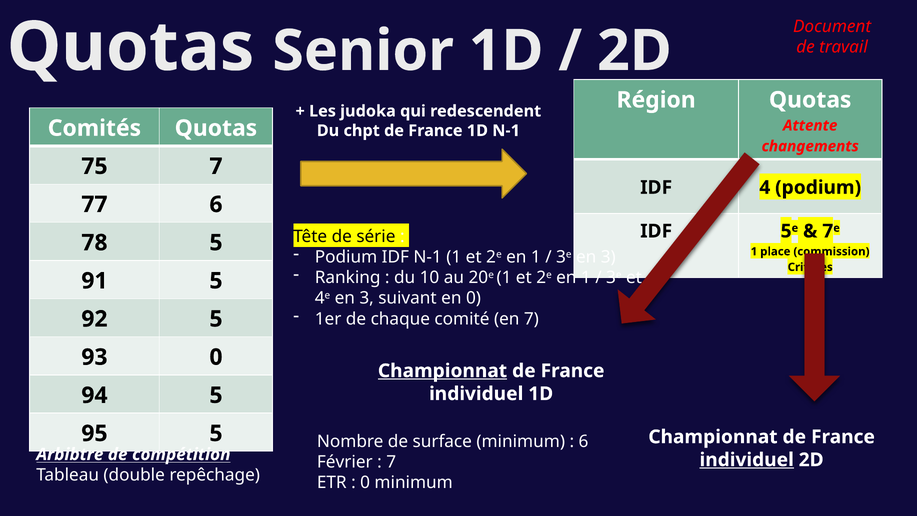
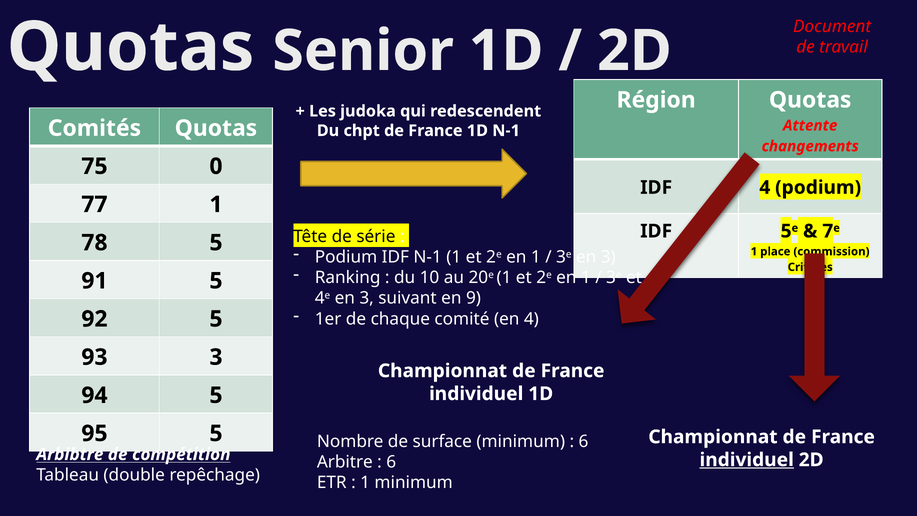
75 7: 7 -> 0 (216, 166)
77 6: 6 -> 1 (216, 204)
en 0: 0 -> 9 (473, 298)
en 7: 7 -> 4 (531, 319)
93 0: 0 -> 3 (216, 357)
Championnat underline: present -> none (442, 371)
Février: Février -> Arbitre (345, 462)
7: 7 -> 6 (391, 462)
0: 0 -> 1 (365, 483)
